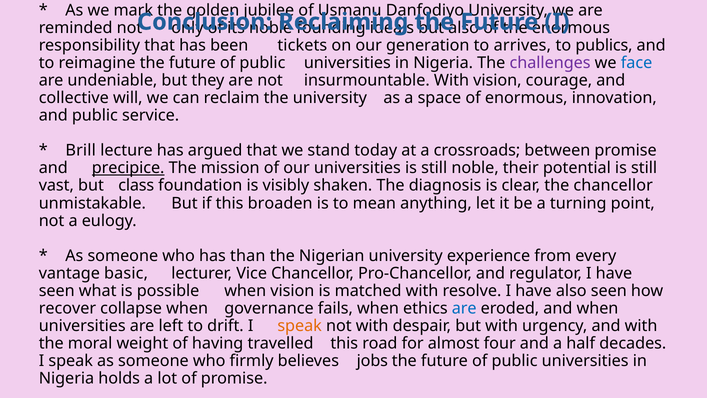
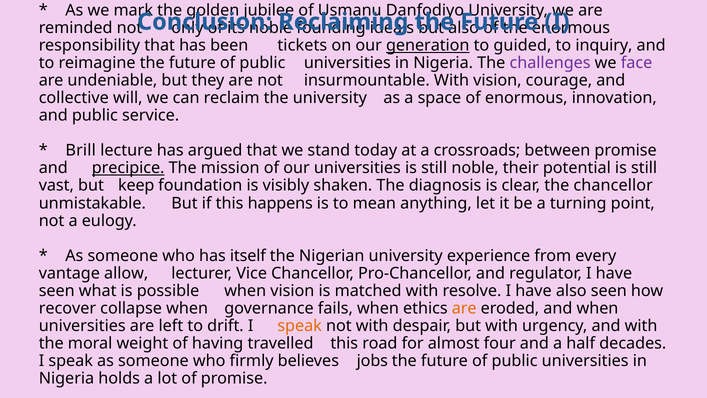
generation underline: none -> present (428, 46)
arrives: arrives -> guided (522, 46)
publics: publics -> inquiry (604, 46)
face colour: blue -> purple (637, 63)
class: class -> keep (136, 186)
broaden: broaden -> happens (280, 203)
than: than -> itself (248, 255)
basic: basic -> allow (126, 273)
are colour: blue -> orange (464, 308)
